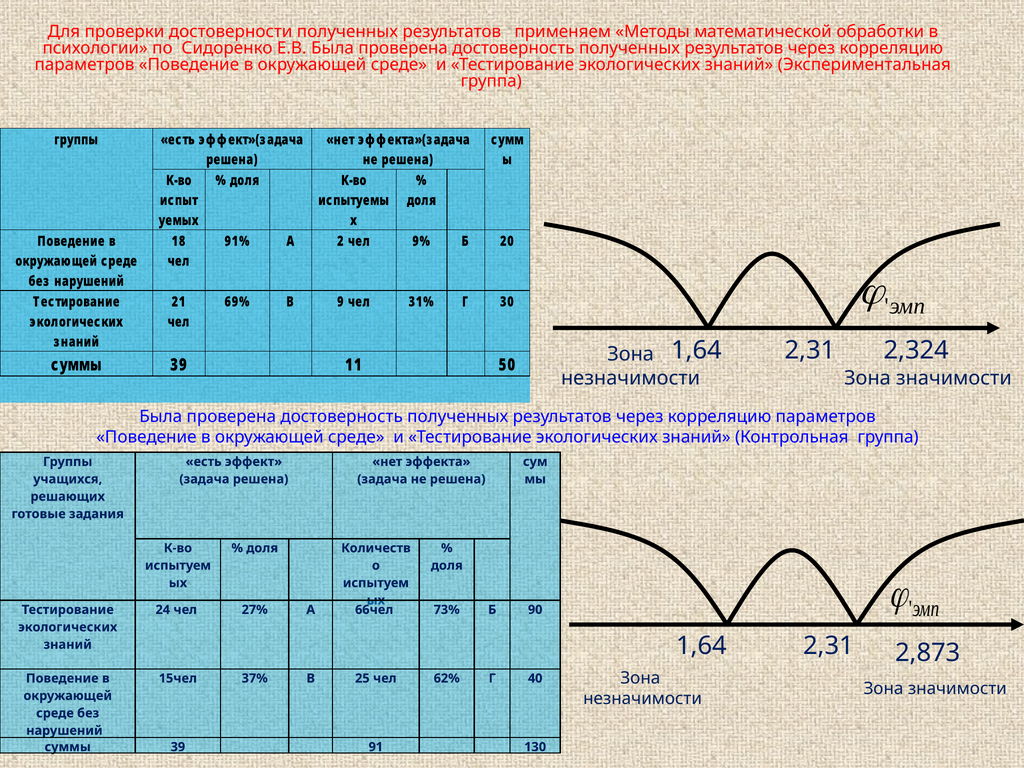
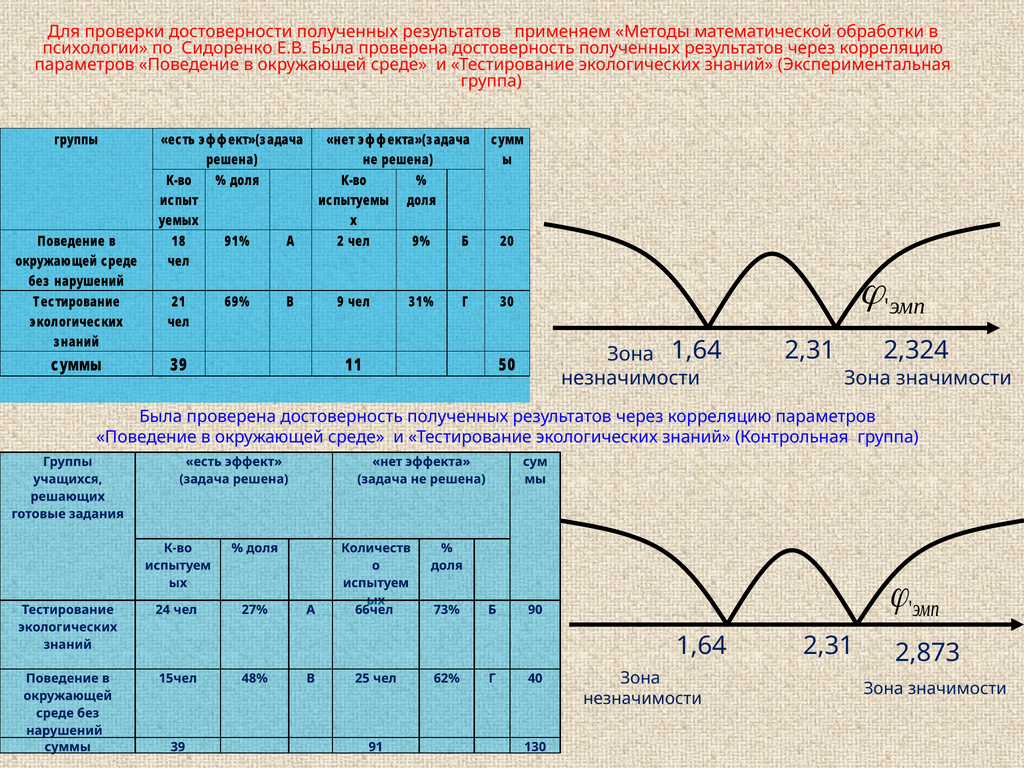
37%: 37% -> 48% (255, 678)
